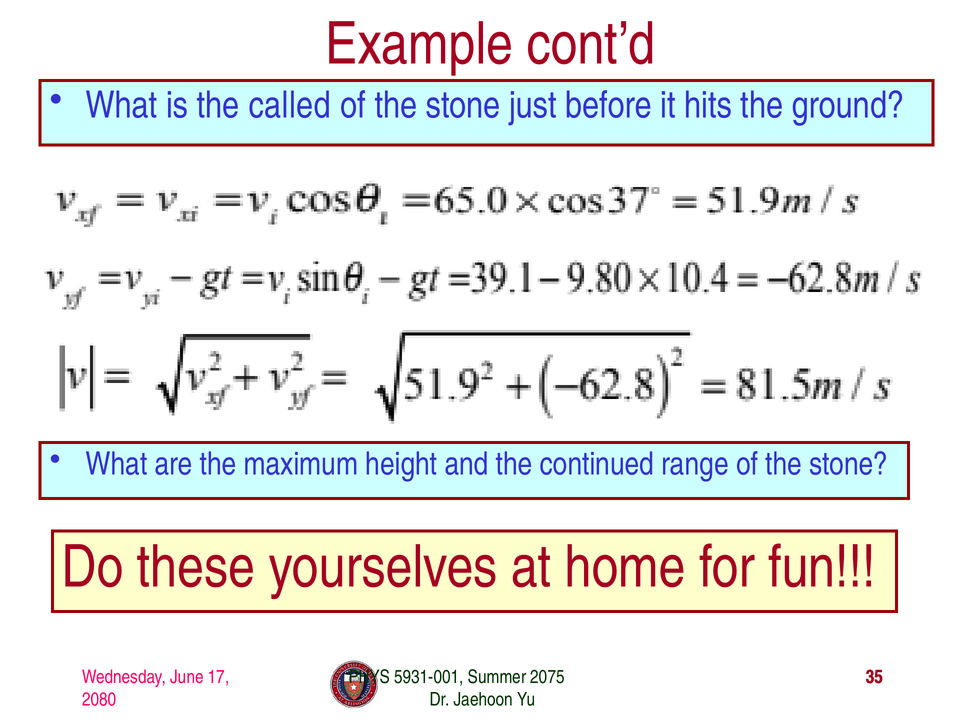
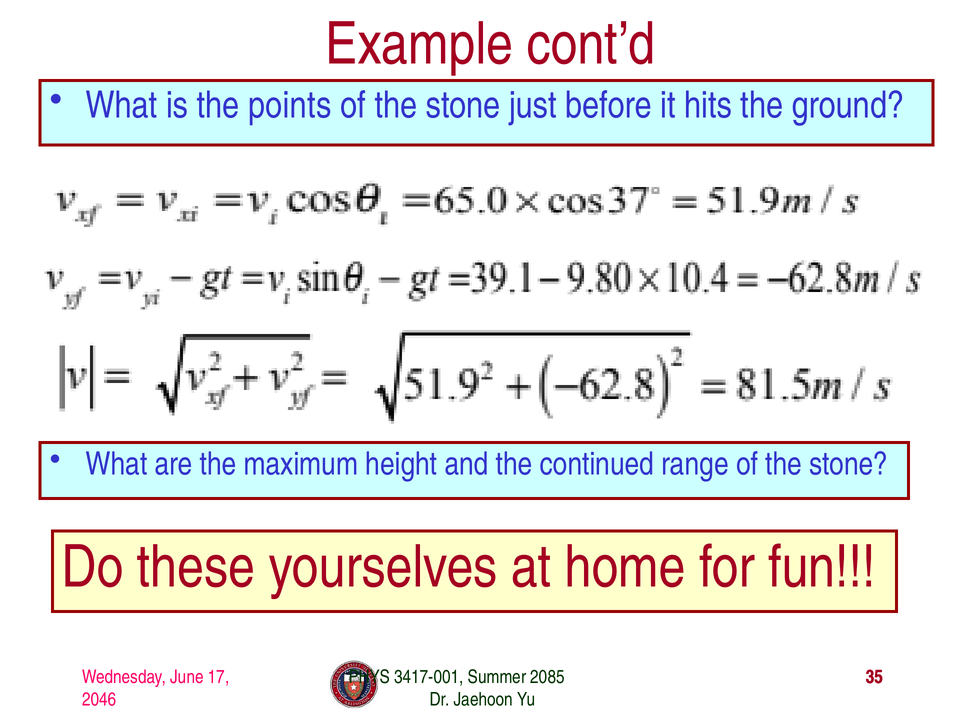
called: called -> points (290, 105)
5931-001: 5931-001 -> 3417-001 (429, 677)
2075: 2075 -> 2085 (548, 677)
2080: 2080 -> 2046 (99, 699)
